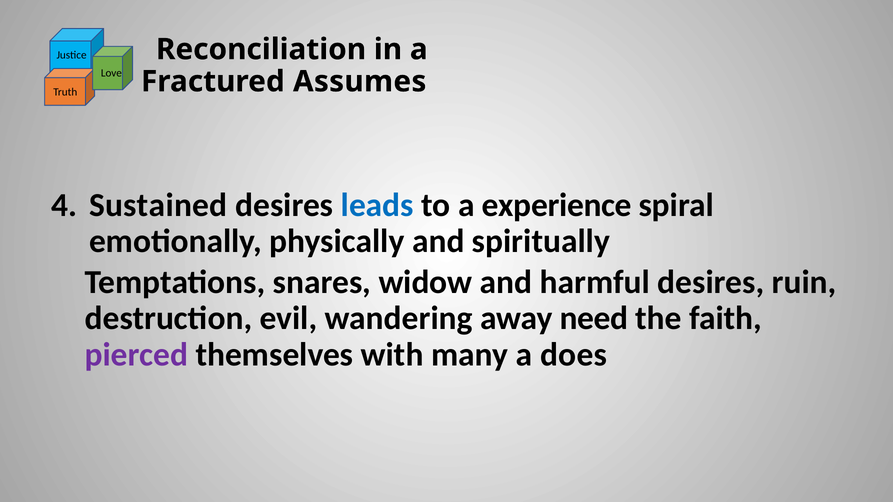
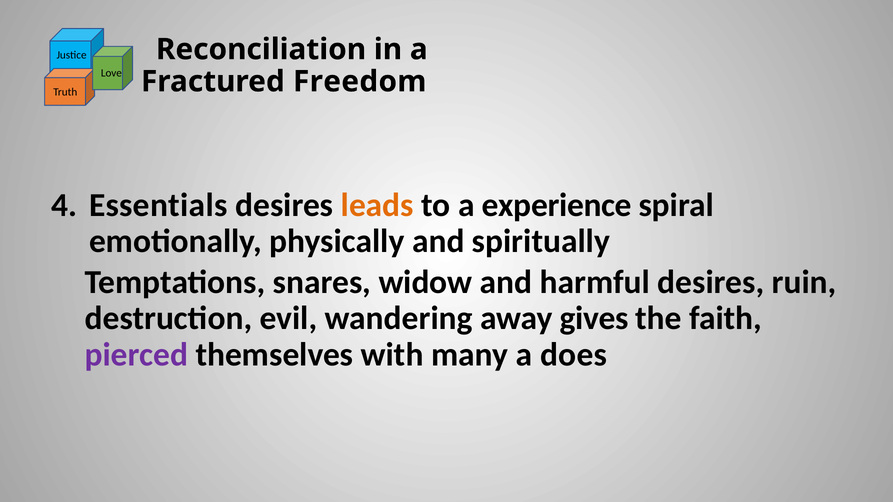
Assumes: Assumes -> Freedom (360, 82)
Sustained: Sustained -> Essentials (158, 205)
leads colour: blue -> orange (377, 205)
need: need -> gives (594, 319)
